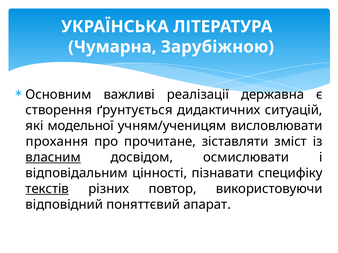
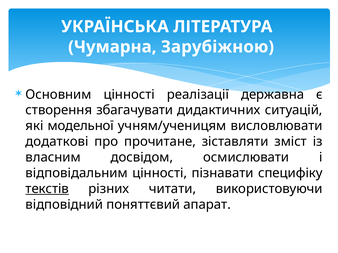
Основним важливі: важливі -> цінності (129, 95)
ґрунтується: ґрунтується -> збагачувати (135, 110)
прохання: прохання -> додаткові (57, 142)
власним underline: present -> none (53, 158)
повтор: повтор -> читати (173, 189)
